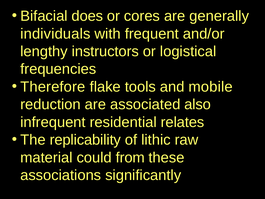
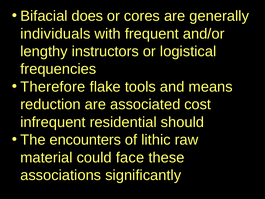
mobile: mobile -> means (211, 87)
also: also -> cost (198, 104)
relates: relates -> should (182, 122)
replicability: replicability -> encounters (85, 140)
from: from -> face (130, 157)
